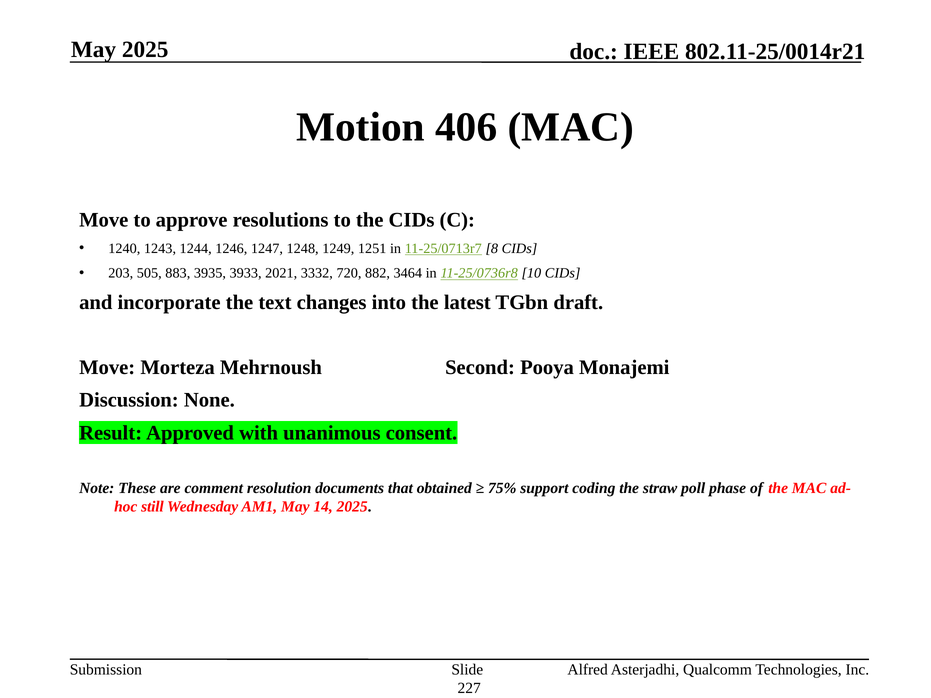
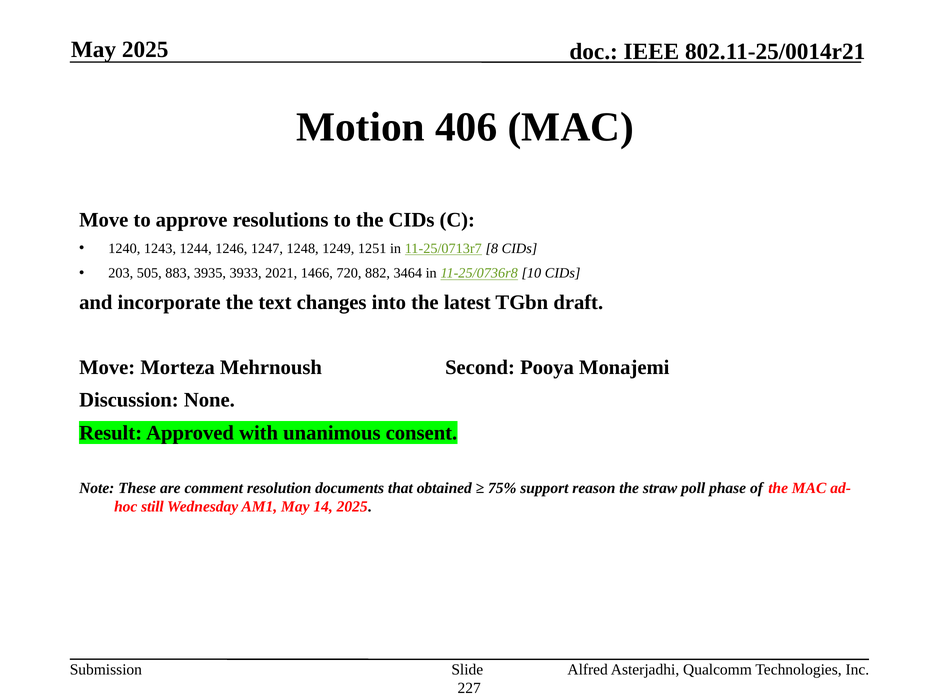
3332: 3332 -> 1466 (317, 273)
coding: coding -> reason (594, 488)
